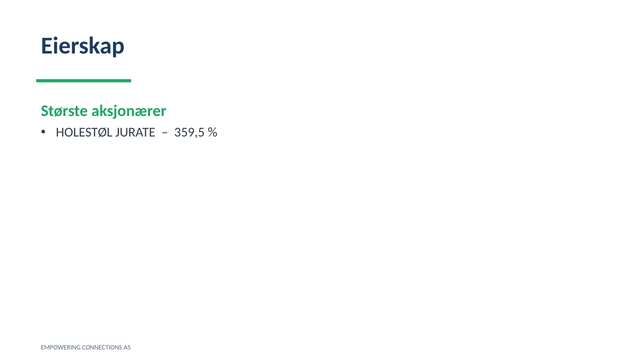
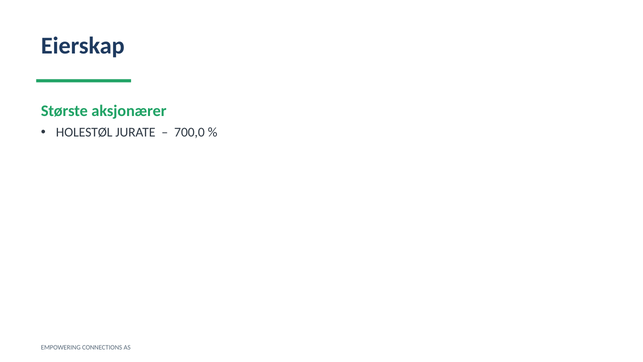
359,5: 359,5 -> 700,0 (189, 132)
